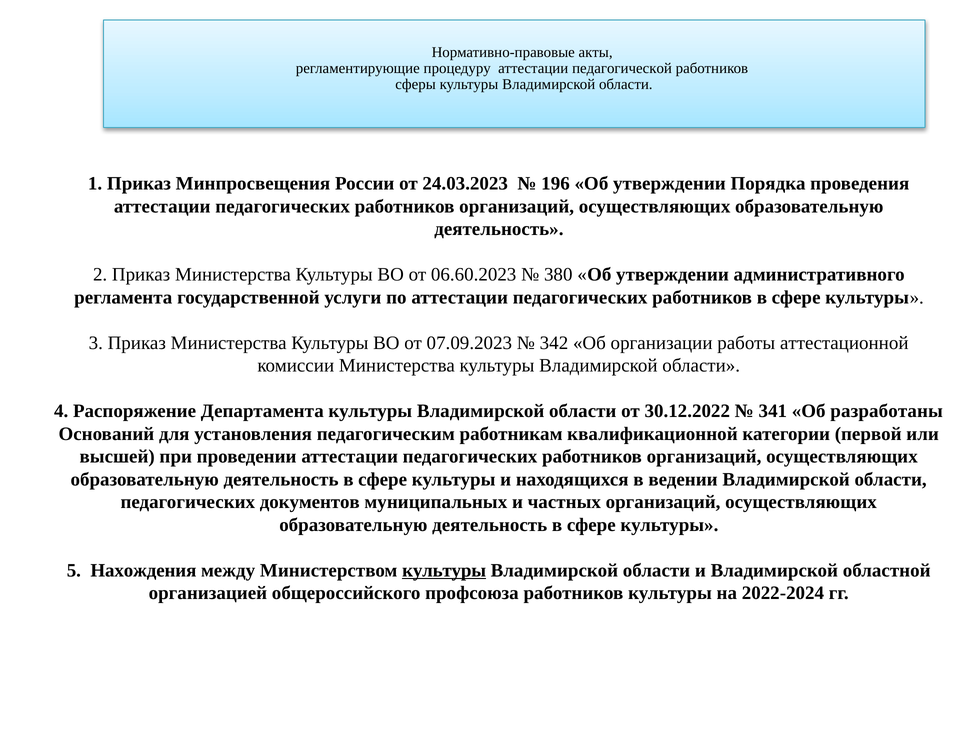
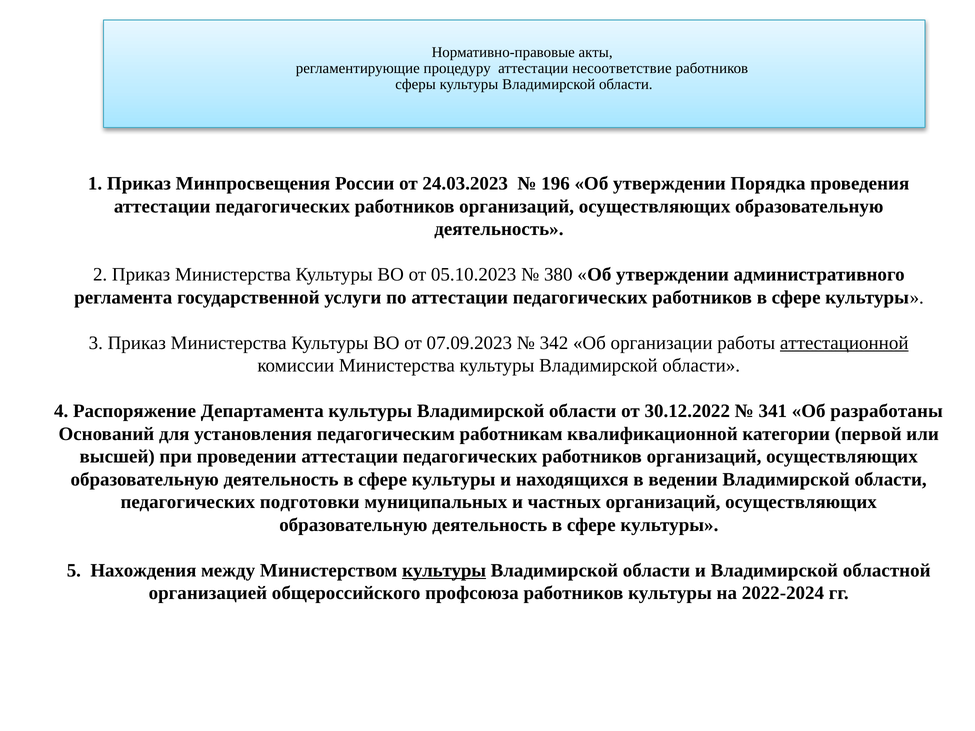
педагогической: педагогической -> несоответствие (622, 68)
06.60.2023: 06.60.2023 -> 05.10.2023 (474, 275)
аттестационной underline: none -> present (844, 343)
документов: документов -> подготовки (310, 502)
